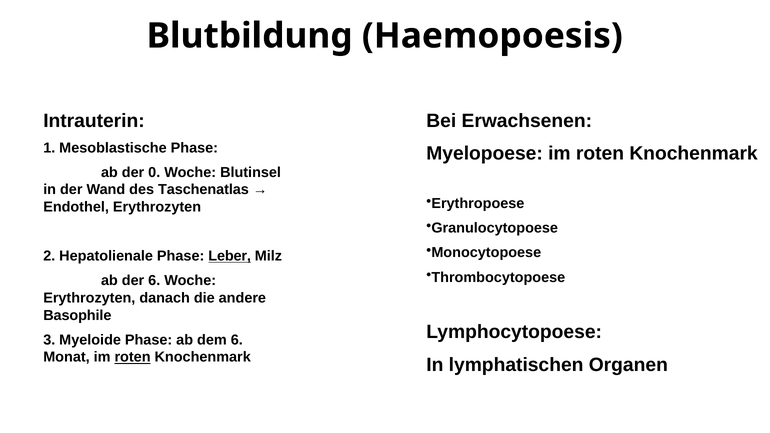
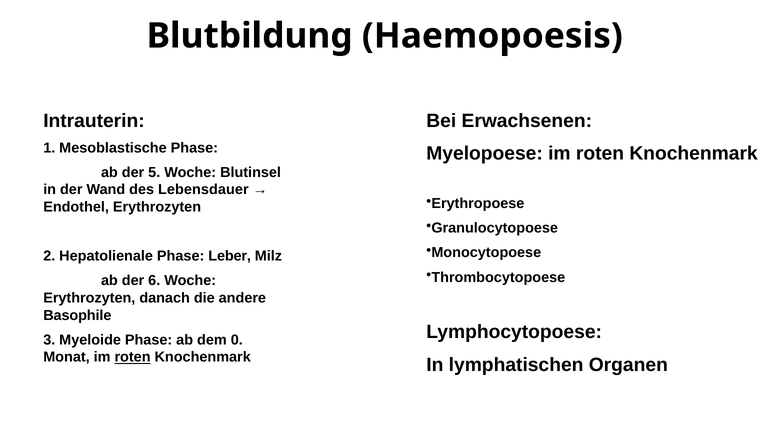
0: 0 -> 5 (154, 172)
Taschenatlas: Taschenatlas -> Lebensdauer (203, 190)
Leber underline: present -> none (230, 256)
dem 6: 6 -> 0 (237, 340)
